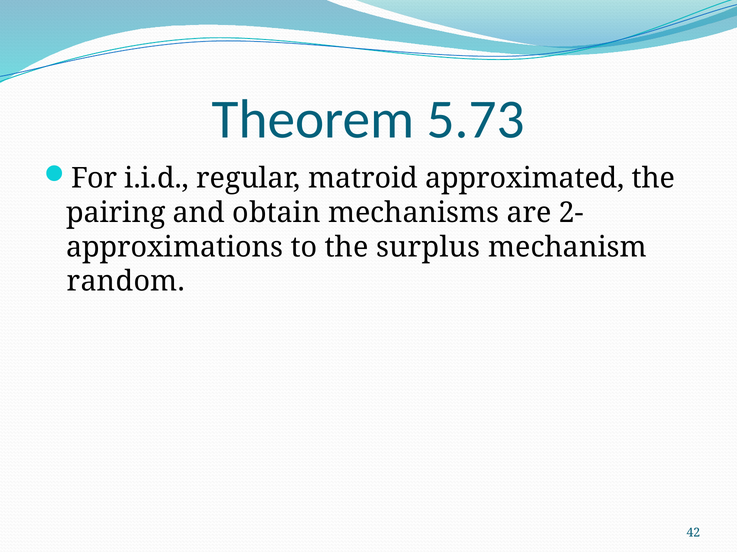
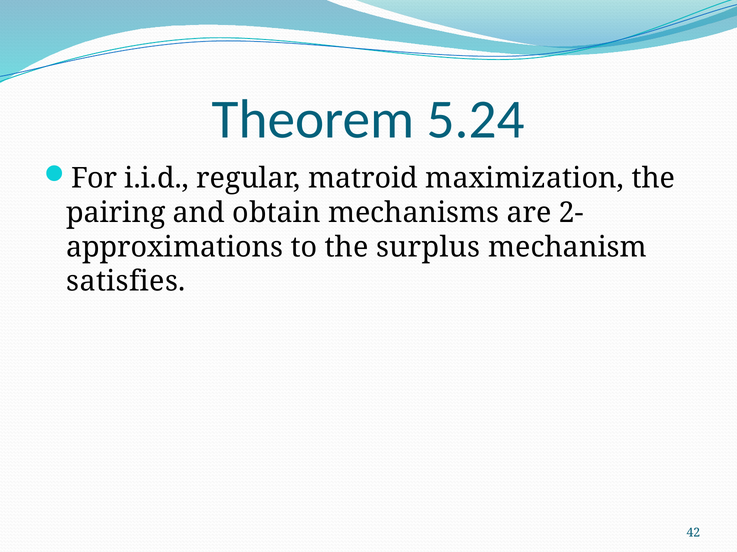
5.73: 5.73 -> 5.24 (476, 120)
approximated: approximated -> maximization (525, 179)
random: random -> satisfies (126, 282)
